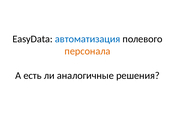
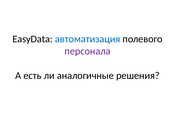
персонала colour: orange -> purple (87, 51)
